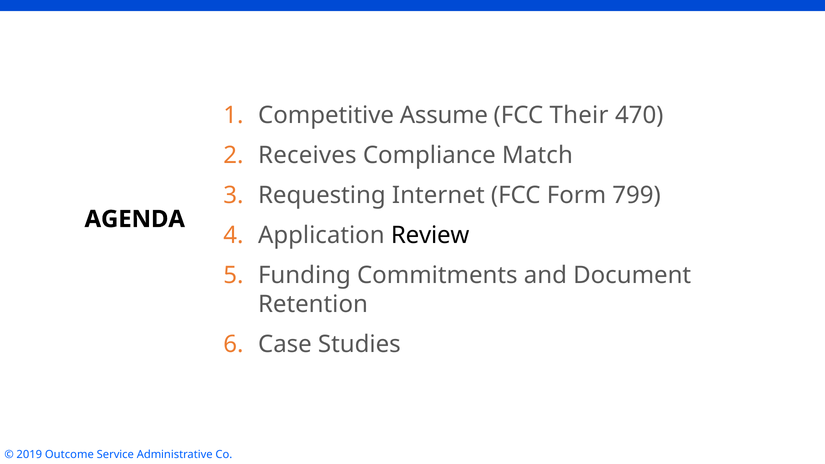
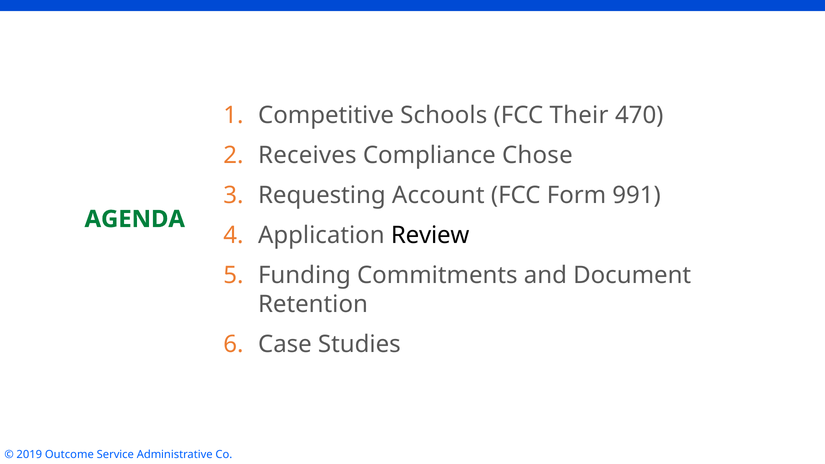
Assume: Assume -> Schools (444, 115)
Match: Match -> Chose (537, 155)
Internet: Internet -> Account (438, 195)
799: 799 -> 991 (637, 195)
AGENDA colour: black -> green (135, 219)
